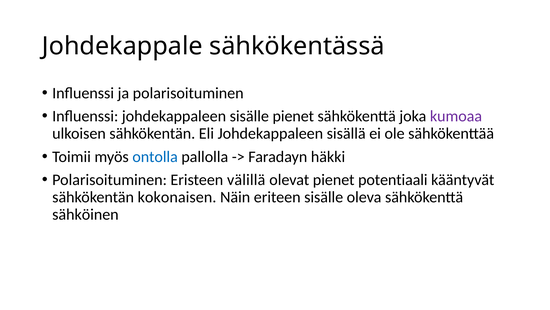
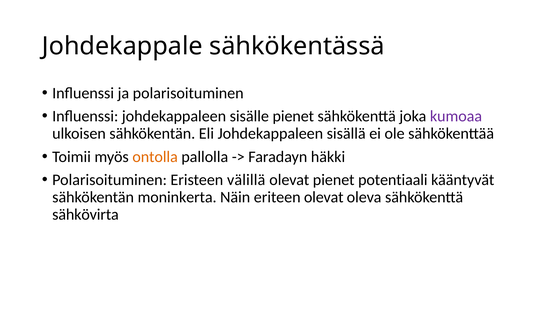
ontolla colour: blue -> orange (155, 156)
kokonaisen: kokonaisen -> moninkerta (177, 197)
eriteen sisälle: sisälle -> olevat (324, 197)
sähköinen: sähköinen -> sähkövirta (85, 214)
